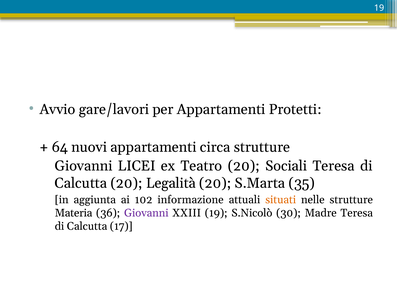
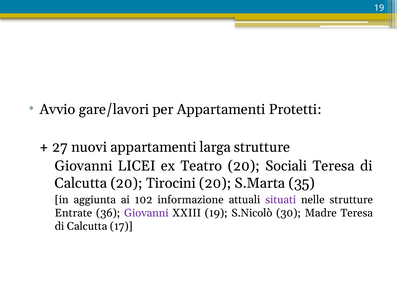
64: 64 -> 27 (60, 147)
circa: circa -> larga (215, 147)
Legalità: Legalità -> Tirocini (171, 183)
situati colour: orange -> purple (281, 200)
Materia: Materia -> Entrate (73, 213)
